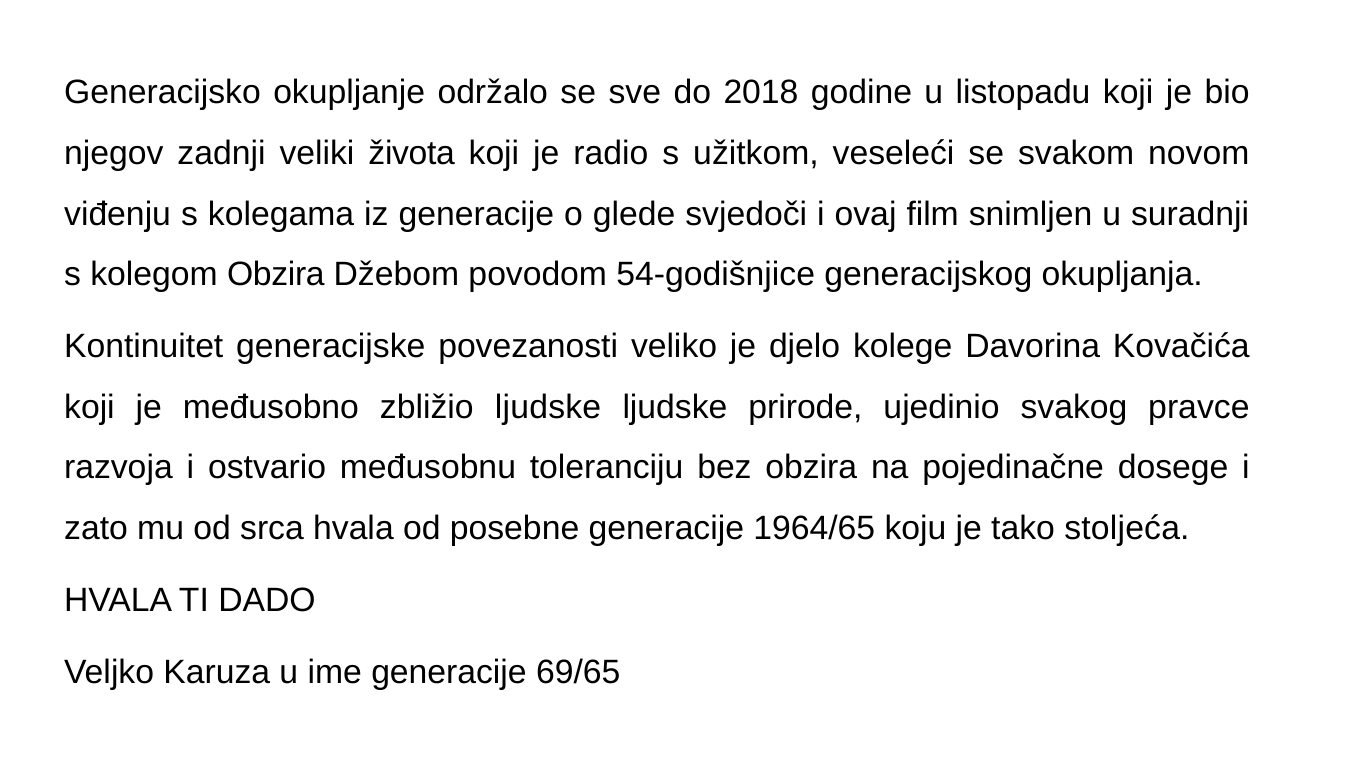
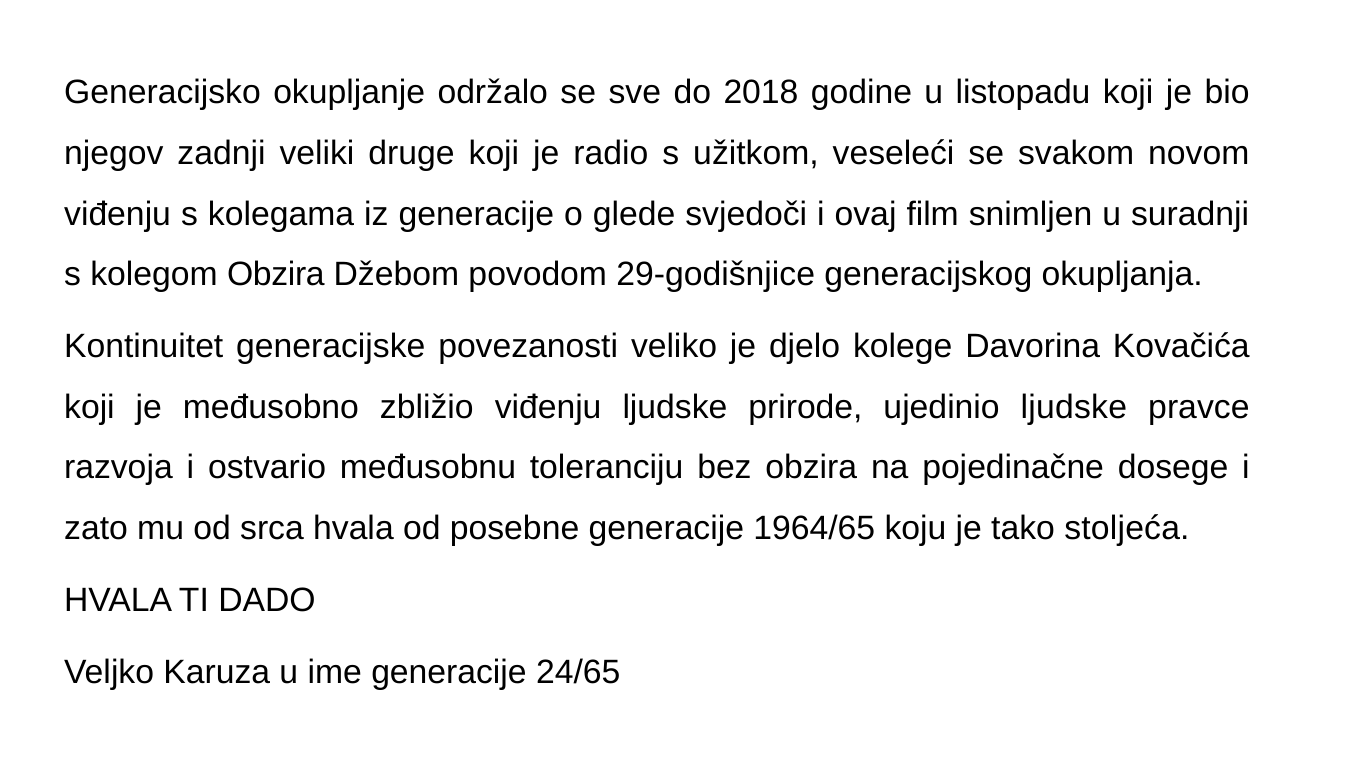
života: života -> druge (412, 153)
54-godišnjice: 54-godišnjice -> 29-godišnjice (716, 275)
zbližio ljudske: ljudske -> viđenju (548, 407)
ujedinio svakog: svakog -> ljudske (1074, 407)
69/65: 69/65 -> 24/65 (578, 672)
